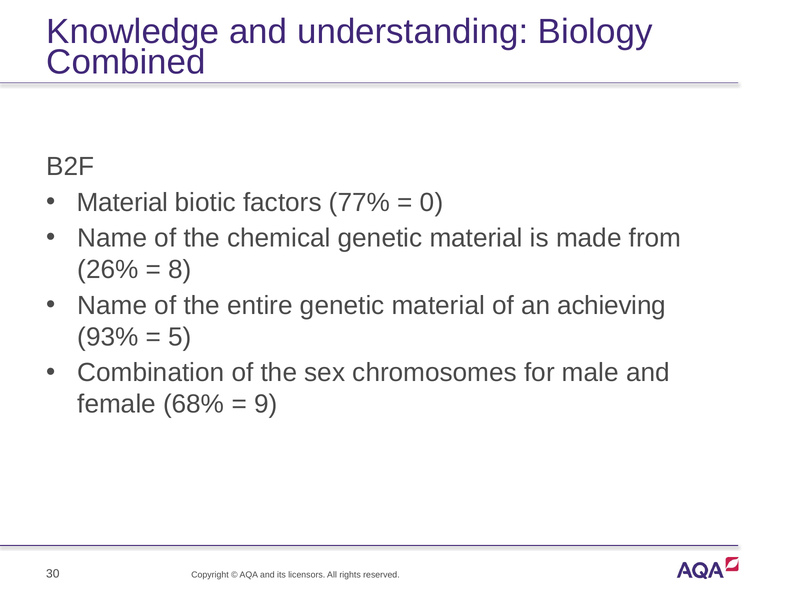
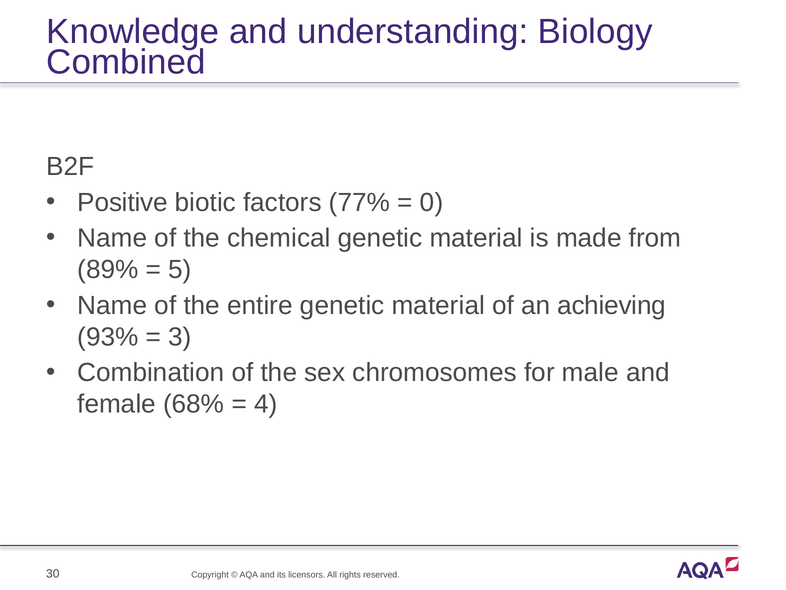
Material: Material -> Positive (123, 202)
26%: 26% -> 89% (108, 269)
8: 8 -> 5 (180, 269)
5: 5 -> 3 (180, 337)
9: 9 -> 4 (266, 404)
